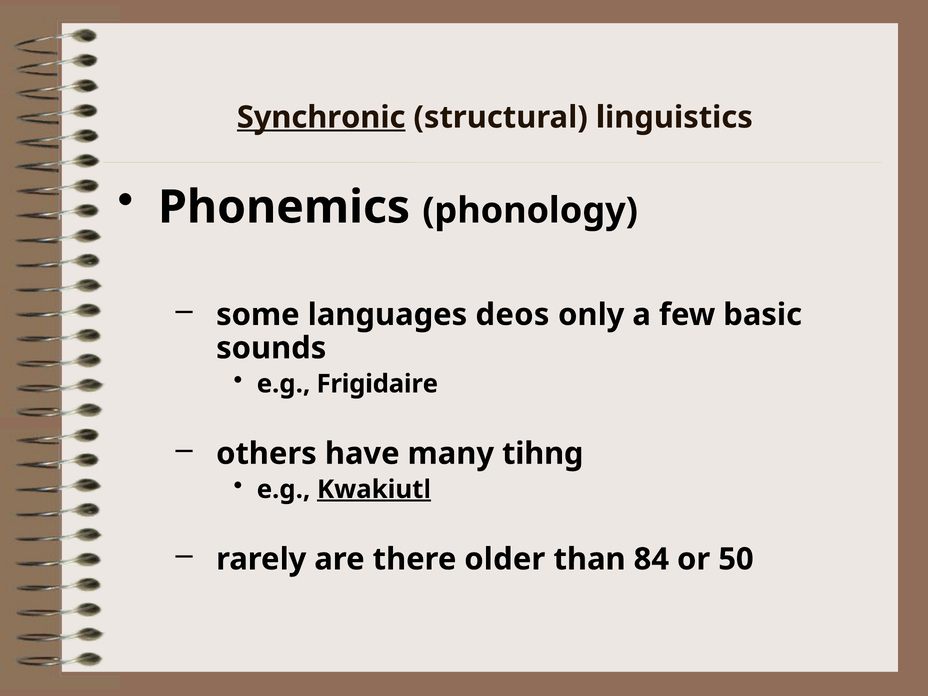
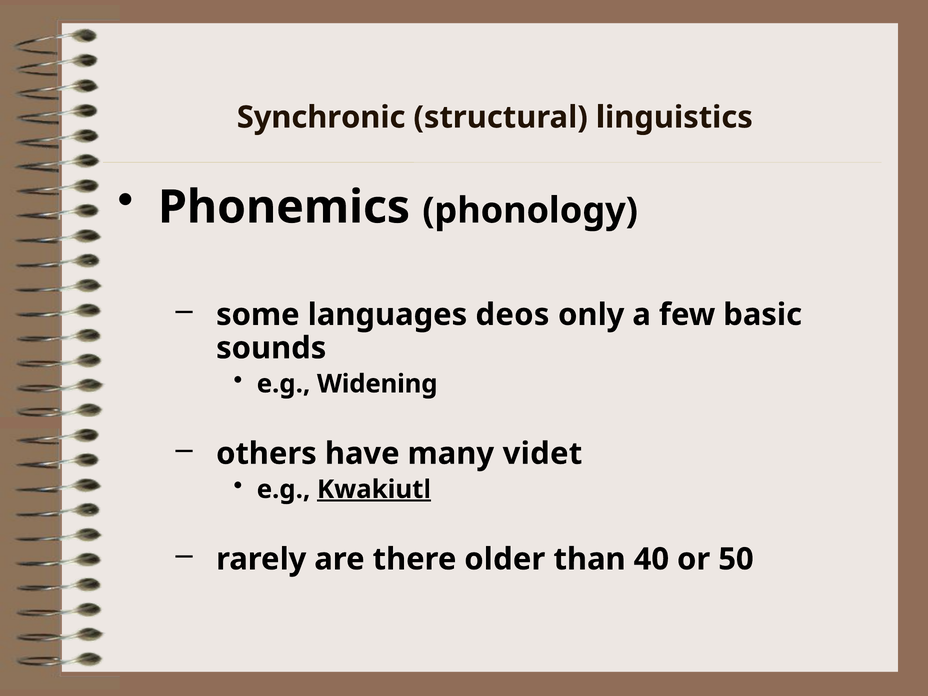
Synchronic underline: present -> none (321, 117)
Frigidaire: Frigidaire -> Widening (377, 384)
tihng: tihng -> videt (542, 454)
84: 84 -> 40 (651, 559)
